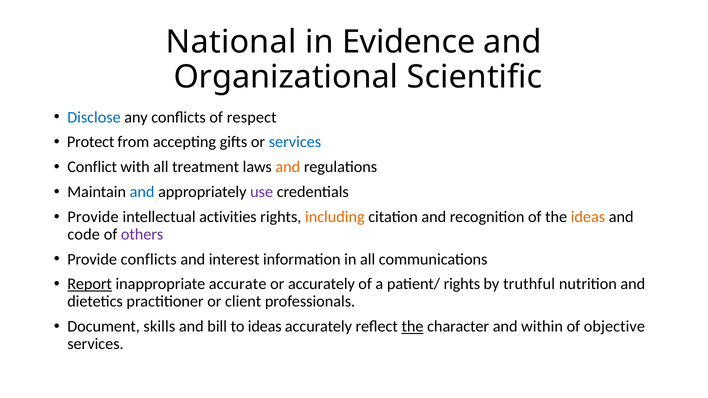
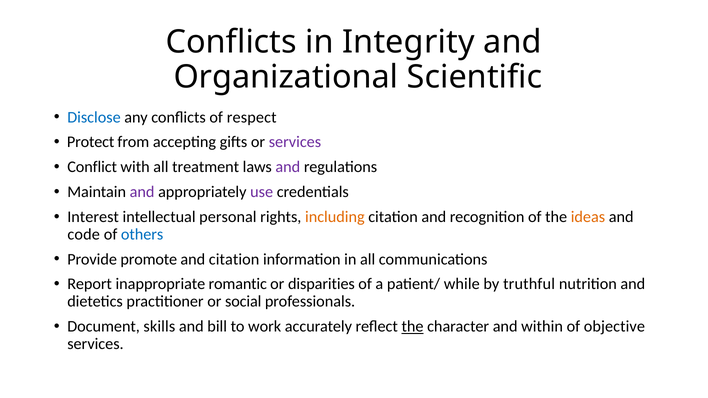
National: National -> Conflicts (231, 42)
Evidence: Evidence -> Integrity (408, 42)
services colour: blue -> purple (295, 142)
and colour: orange -> purple (288, 167)
and colour: blue -> purple (142, 192)
Provide: Provide -> Interest (93, 217)
activities: activities -> personal (228, 217)
others colour: purple -> blue (142, 234)
Provide conflicts: conflicts -> promote (149, 259)
and interest: interest -> citation (234, 259)
Report underline: present -> none (90, 284)
accurate: accurate -> romantic (238, 284)
or accurately: accurately -> disparities (321, 284)
patient/ rights: rights -> while (462, 284)
client: client -> social (243, 302)
to ideas: ideas -> work (265, 327)
